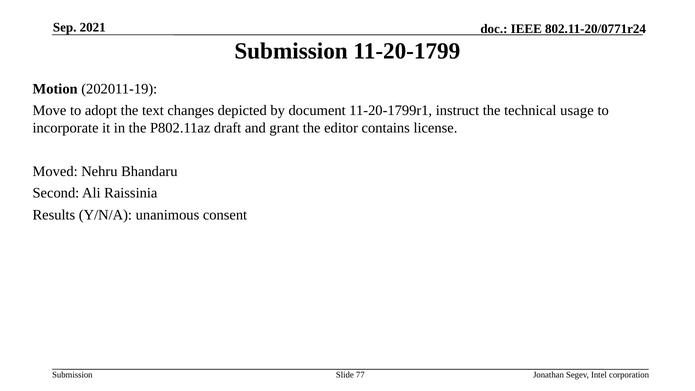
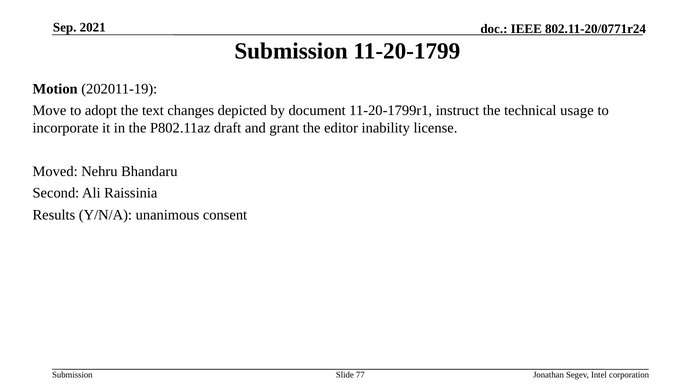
contains: contains -> inability (386, 128)
